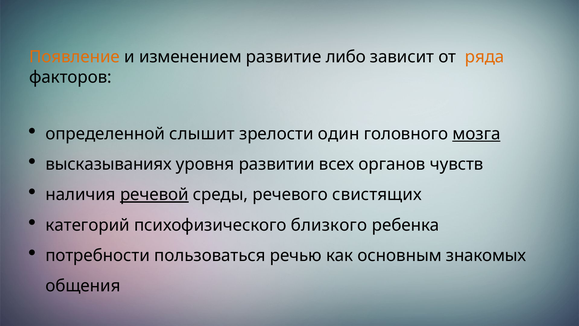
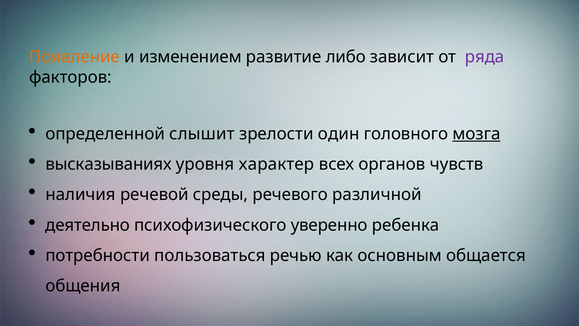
ряда colour: orange -> purple (485, 57)
развитии: развитии -> характер (277, 164)
речевой underline: present -> none (154, 195)
свистящих: свистящих -> различной (377, 195)
категорий: категорий -> деятельно (88, 225)
близкого: близкого -> уверенно (329, 225)
знакомых: знакомых -> общается (486, 255)
